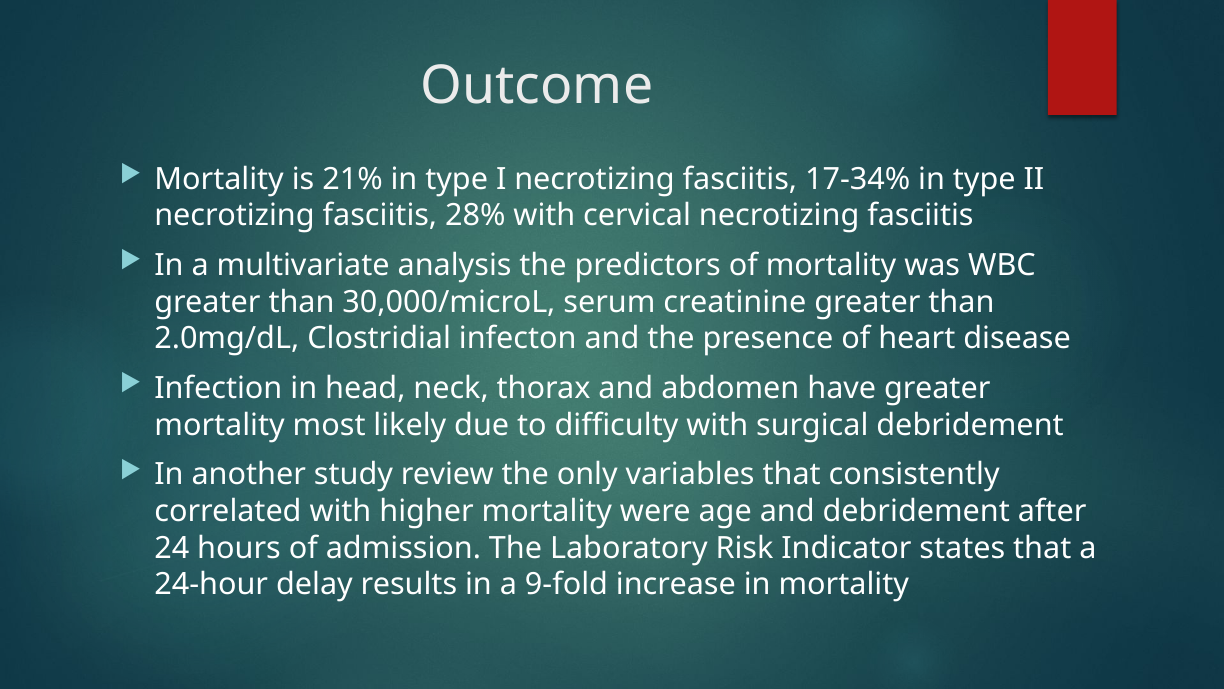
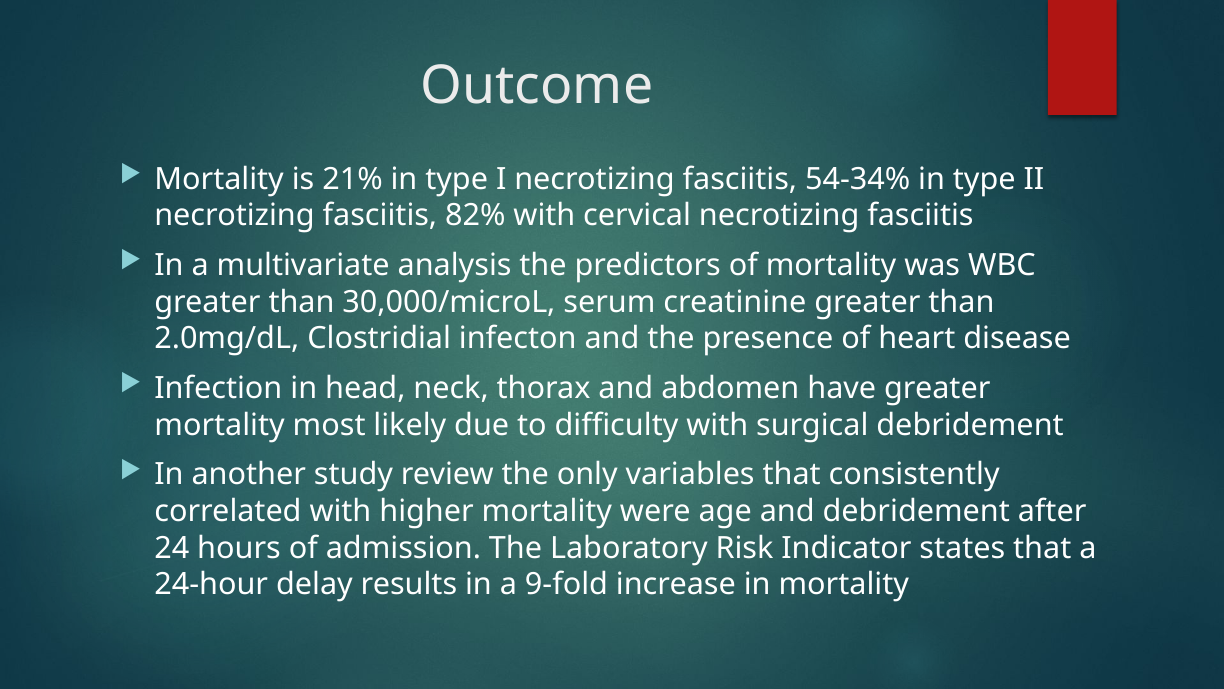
17-34%: 17-34% -> 54-34% (858, 179)
28%: 28% -> 82% (475, 215)
